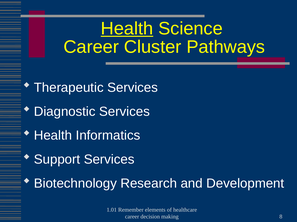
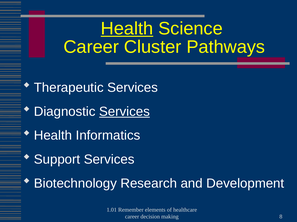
Services underline: none -> present (125, 112)
